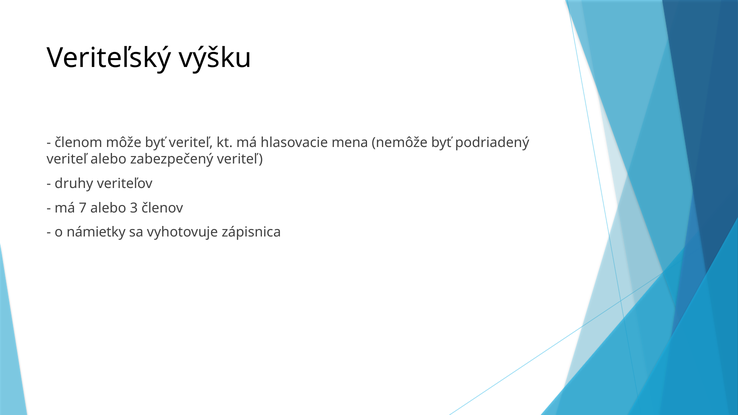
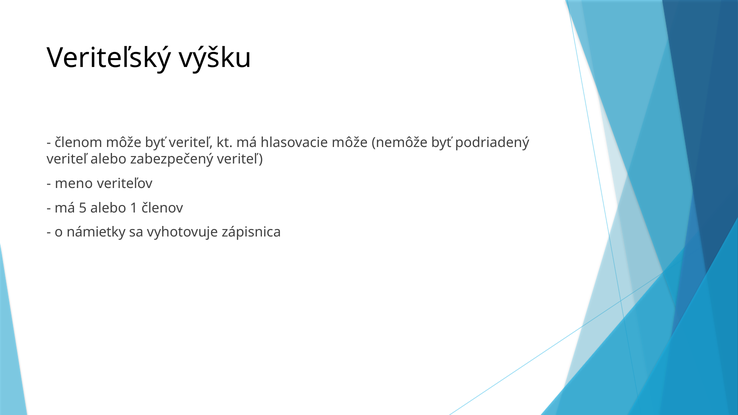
hlasovacie mena: mena -> môže (350, 143)
druhy: druhy -> meno (74, 184)
7: 7 -> 5 (83, 208)
3: 3 -> 1 (134, 208)
